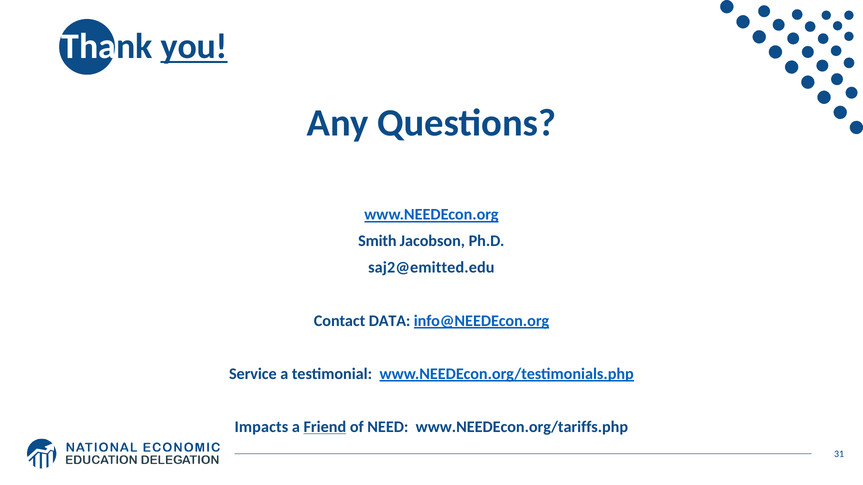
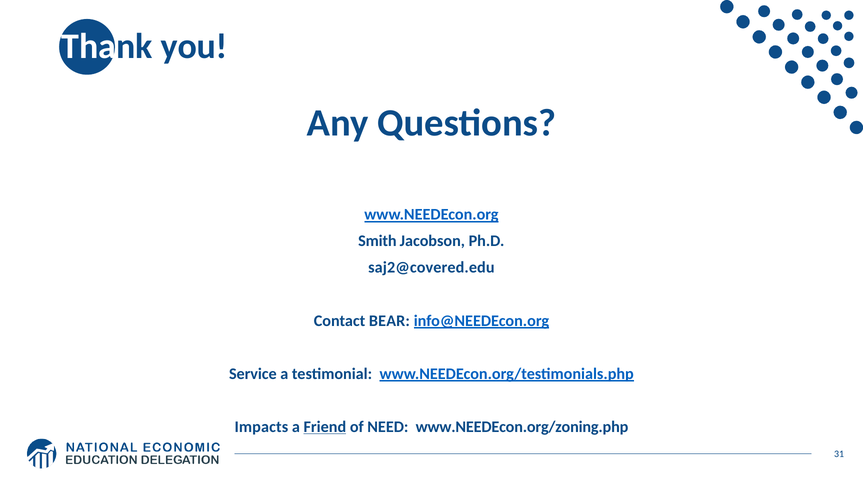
you underline: present -> none (194, 47)
saj2@emitted.edu: saj2@emitted.edu -> saj2@covered.edu (431, 268)
DATA: DATA -> BEAR (389, 321)
www.NEEDEcon.org/tariffs.php: www.NEEDEcon.org/tariffs.php -> www.NEEDEcon.org/zoning.php (522, 427)
